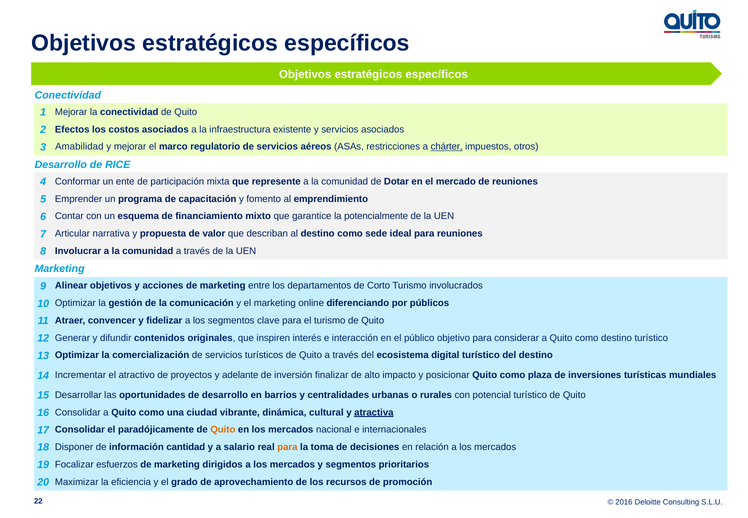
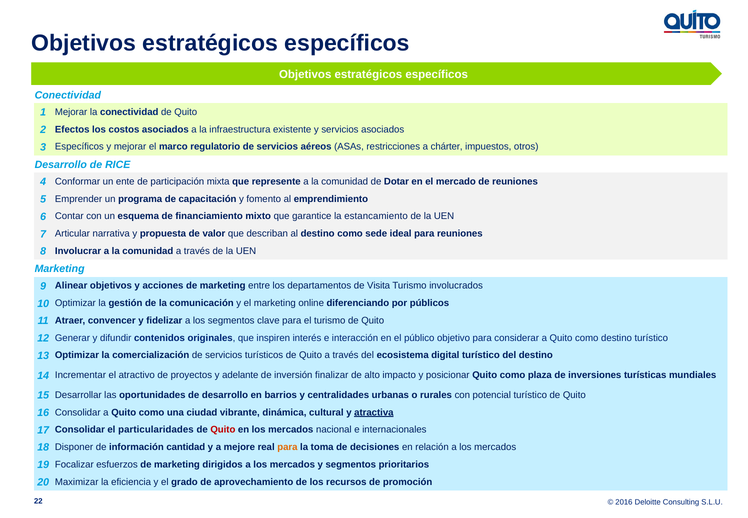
3 Amabilidad: Amabilidad -> Específicos (79, 147)
chárter underline: present -> none (447, 147)
potencialmente: potencialmente -> estancamiento (376, 216)
Corto: Corto -> Visita (379, 286)
paradójicamente: paradójicamente -> particularidades (156, 430)
Quito colour: orange -> red (223, 430)
salario: salario -> mejore (239, 447)
